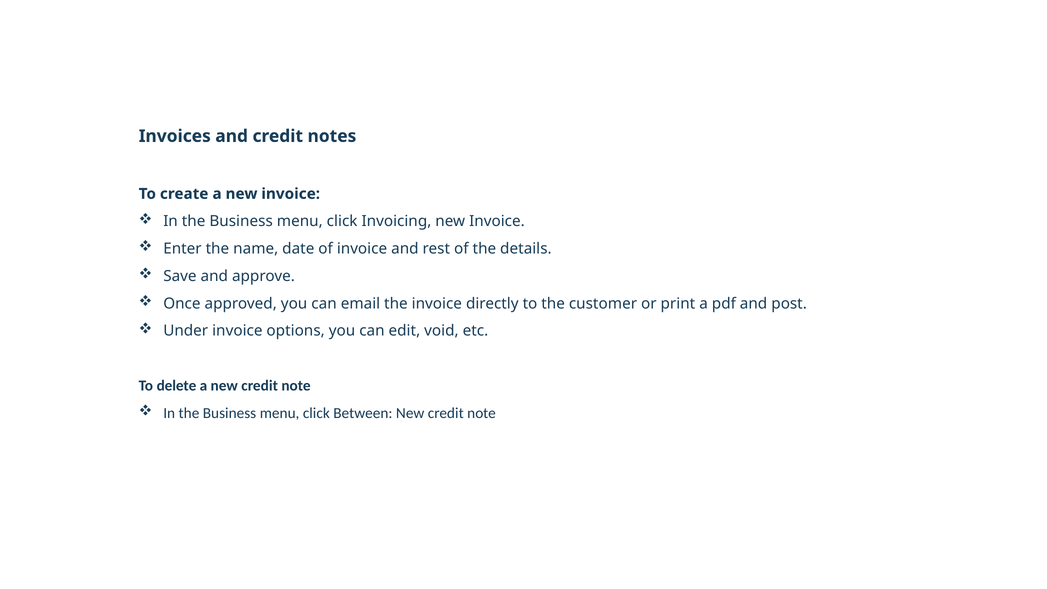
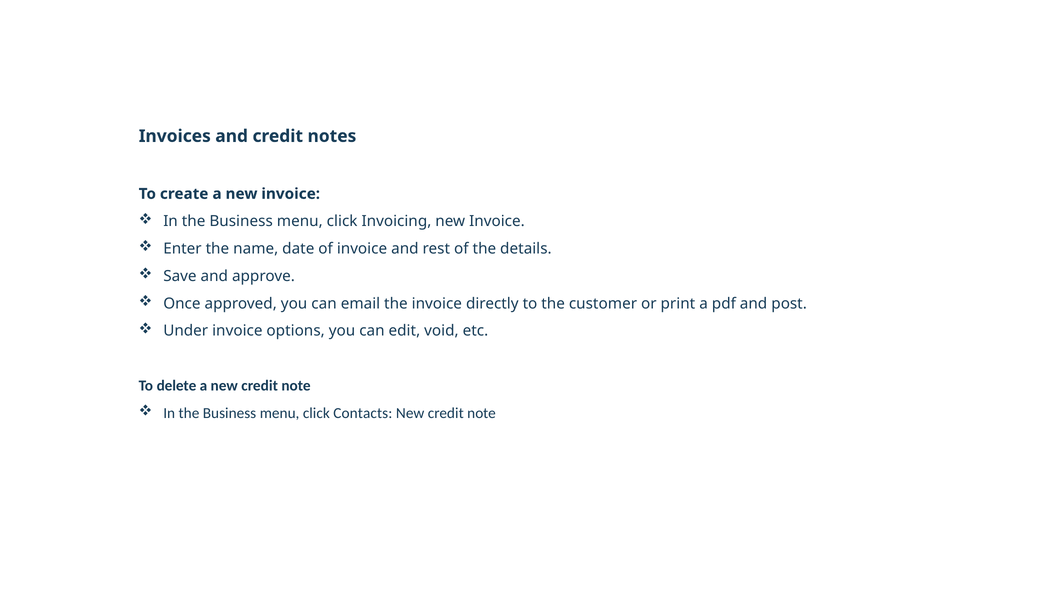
Between: Between -> Contacts (363, 413)
